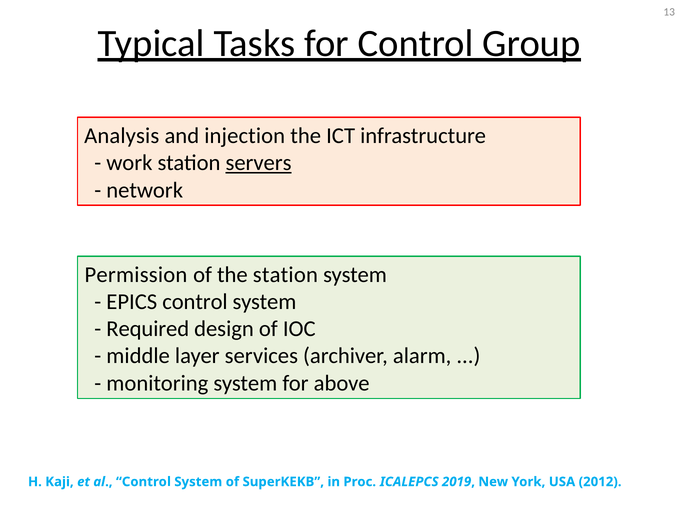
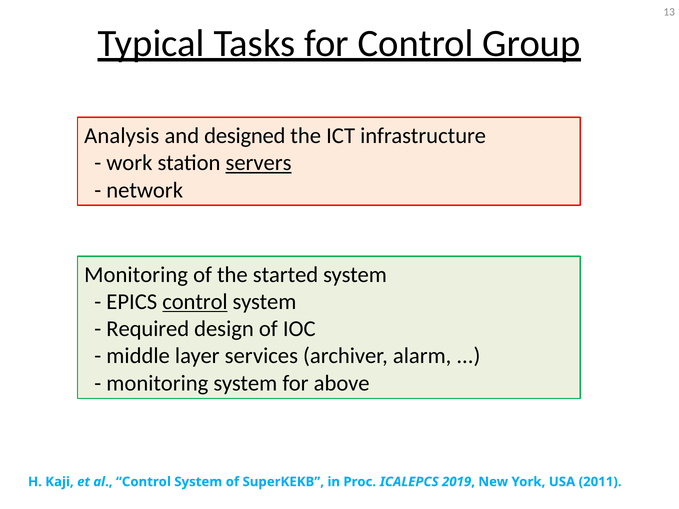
injection: injection -> designed (245, 136)
Permission: Permission -> Monitoring (136, 275)
the station: station -> started (286, 275)
control underline: none -> present (195, 302)
2012: 2012 -> 2011 (600, 482)
